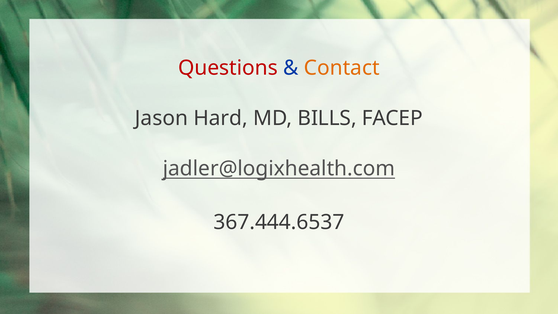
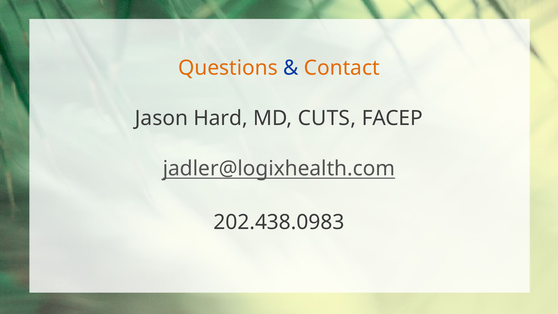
Questions colour: red -> orange (228, 68)
BILLS: BILLS -> CUTS (327, 118)
367.444.6537: 367.444.6537 -> 202.438.0983 (279, 222)
